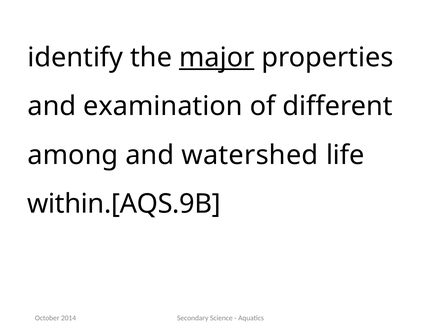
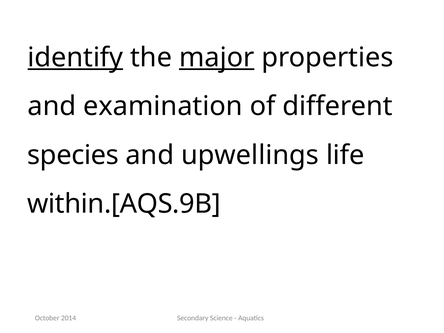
identify underline: none -> present (75, 57)
among: among -> species (73, 155)
watershed: watershed -> upwellings (250, 155)
